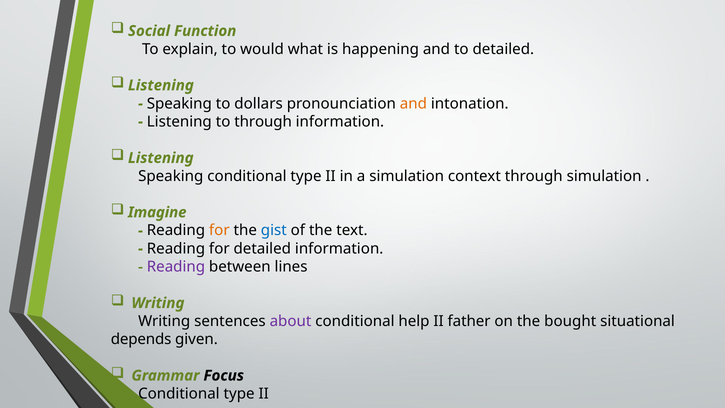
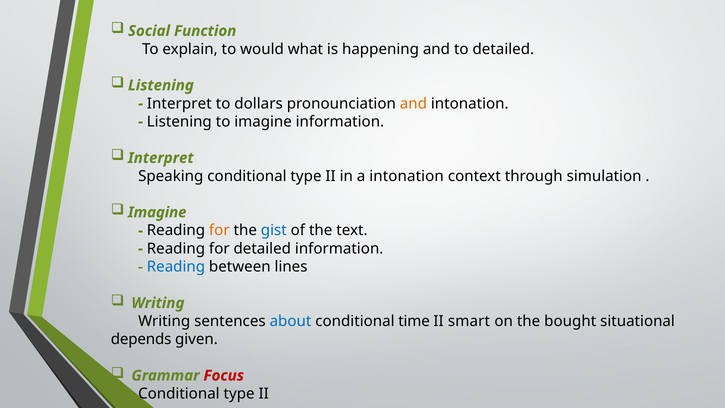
Speaking: Speaking -> Interpret (179, 103)
to through: through -> imagine (263, 122)
Listening: Listening -> Interpret (161, 158)
a simulation: simulation -> intonation (407, 176)
Reading colour: purple -> blue (176, 267)
about colour: purple -> blue (290, 321)
help: help -> time (414, 321)
father: father -> smart (469, 321)
Focus colour: black -> red (224, 375)
